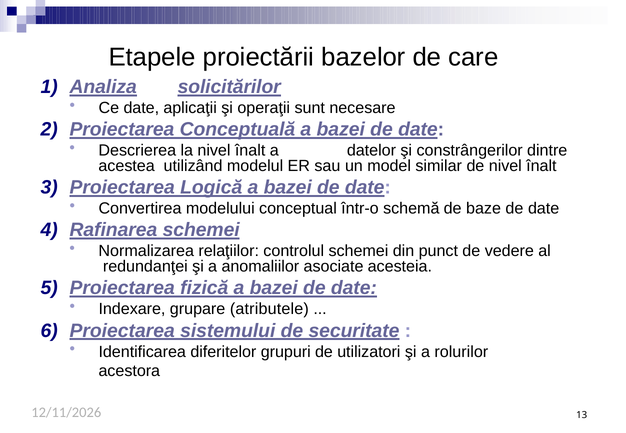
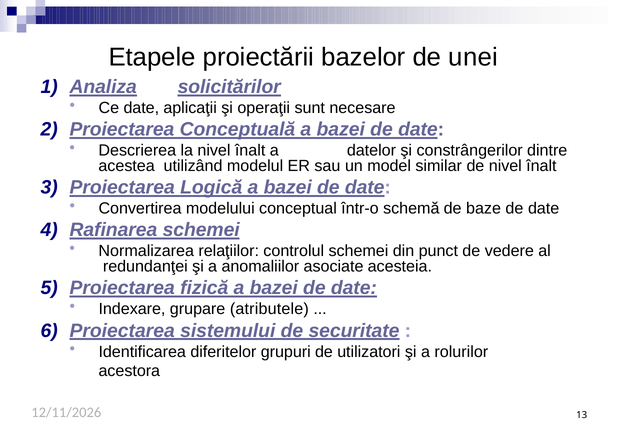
care: care -> unei (473, 57)
